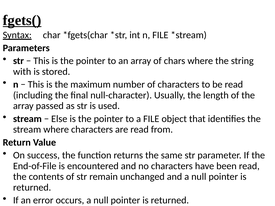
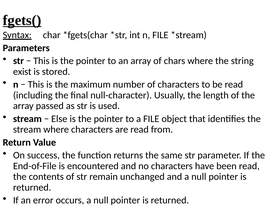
with: with -> exist (22, 72)
